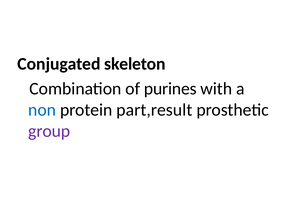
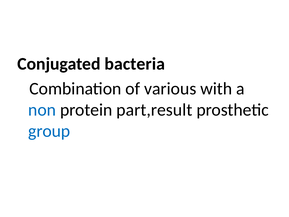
skeleton: skeleton -> bacteria (135, 64)
purines: purines -> various (170, 89)
group colour: purple -> blue (49, 131)
